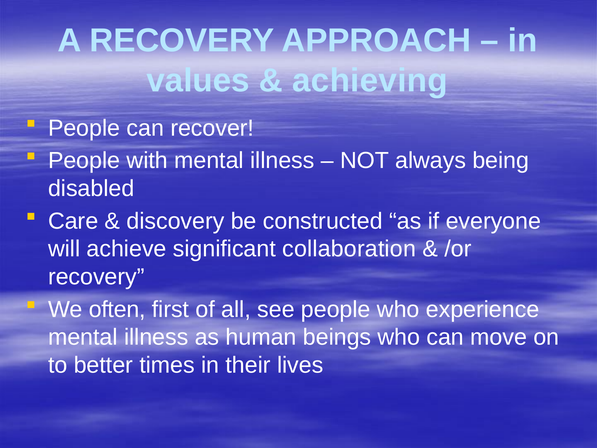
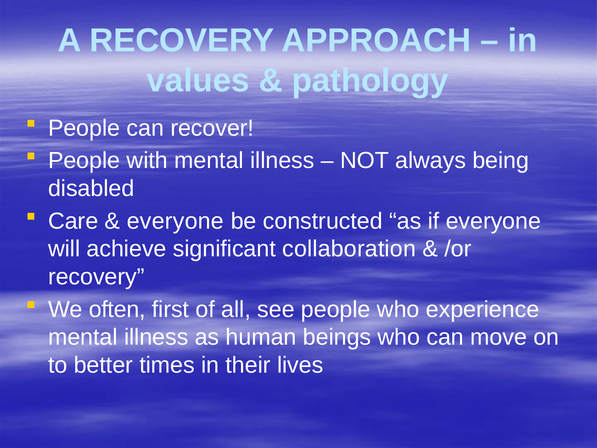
achieving: achieving -> pathology (370, 80)
discovery: discovery -> everyone (175, 221)
